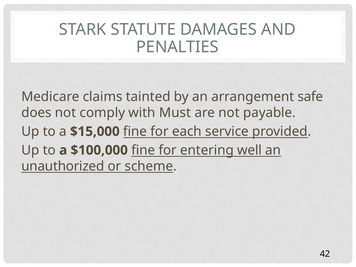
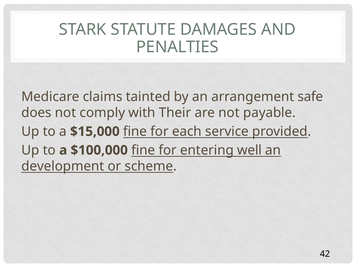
Must: Must -> Their (175, 113)
unauthorized: unauthorized -> development (63, 166)
